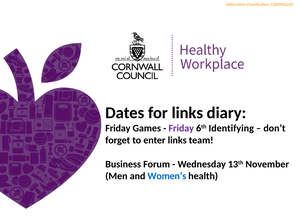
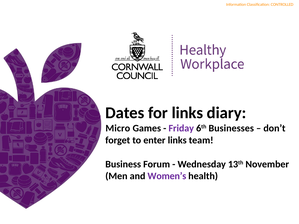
Friday: Friday -> Micro (118, 128)
Identifying: Identifying -> Businesses (231, 128)
Women’s colour: blue -> purple (167, 176)
